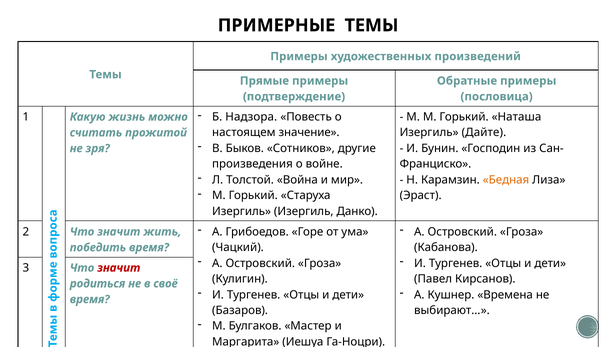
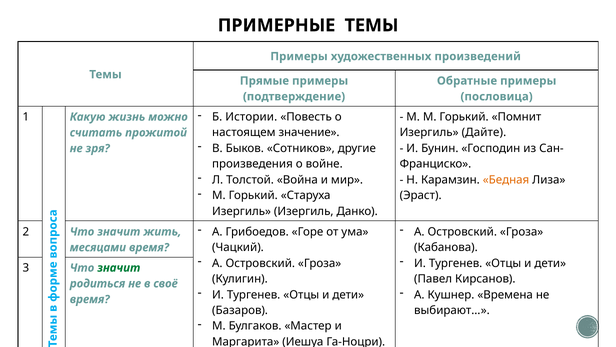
Надзора: Надзора -> Истории (251, 117)
Наташа: Наташа -> Помнит (517, 117)
победить: победить -> месяцами (98, 247)
значит colour: red -> green (119, 267)
